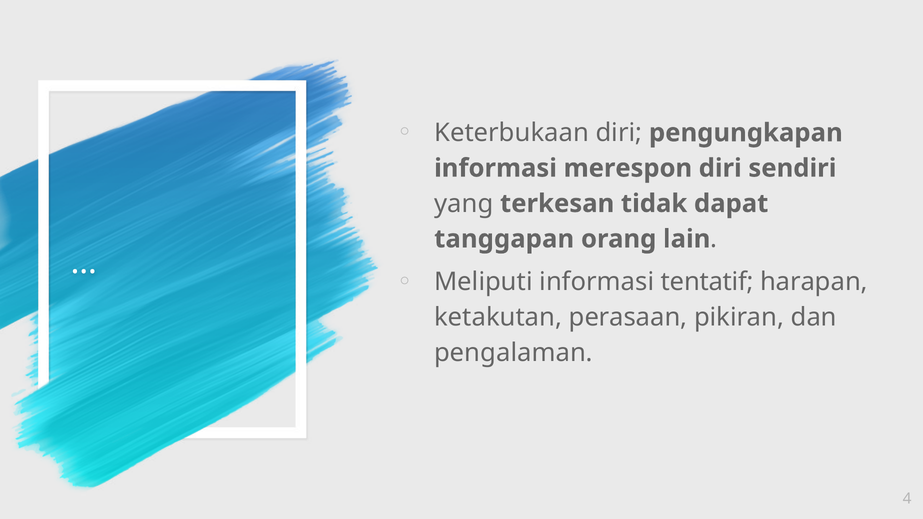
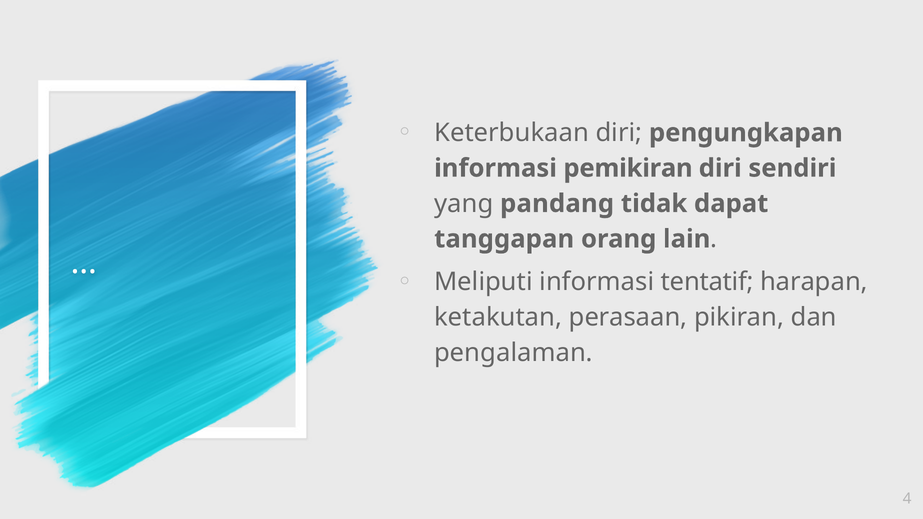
merespon: merespon -> pemikiran (628, 168)
terkesan: terkesan -> pandang (557, 204)
